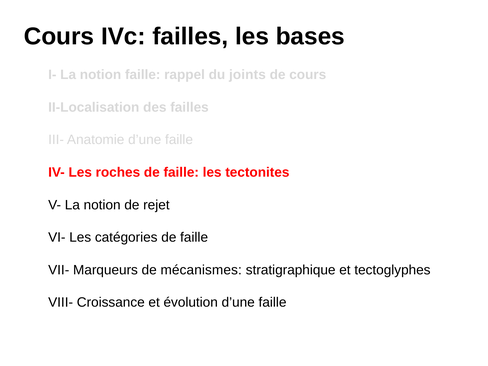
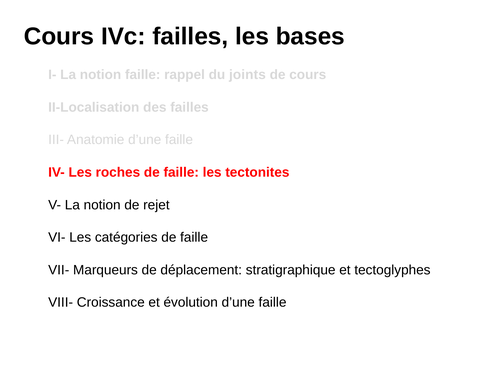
mécanismes: mécanismes -> déplacement (201, 270)
